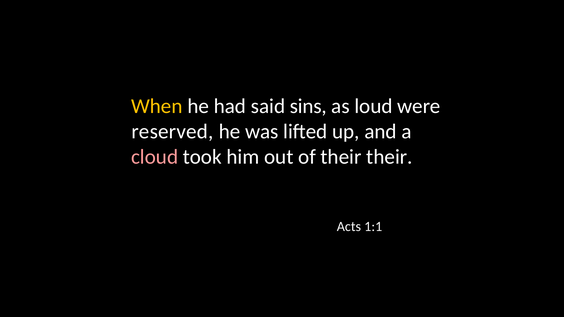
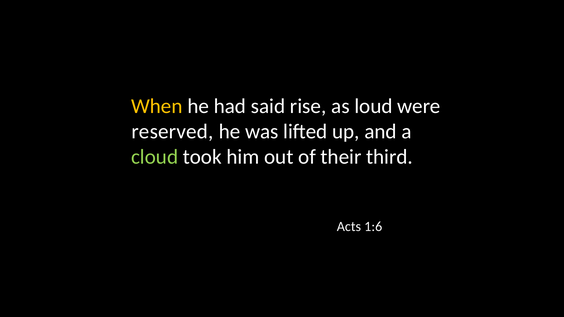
sins: sins -> rise (308, 106)
cloud colour: pink -> light green (155, 157)
their their: their -> third (389, 157)
1:1: 1:1 -> 1:6 (373, 227)
